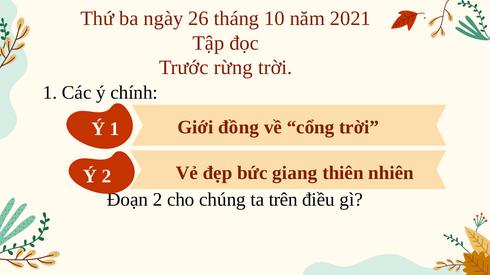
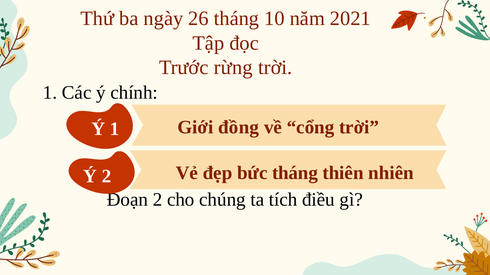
bức giang: giang -> tháng (295, 173)
trên: trên -> tích (283, 200)
